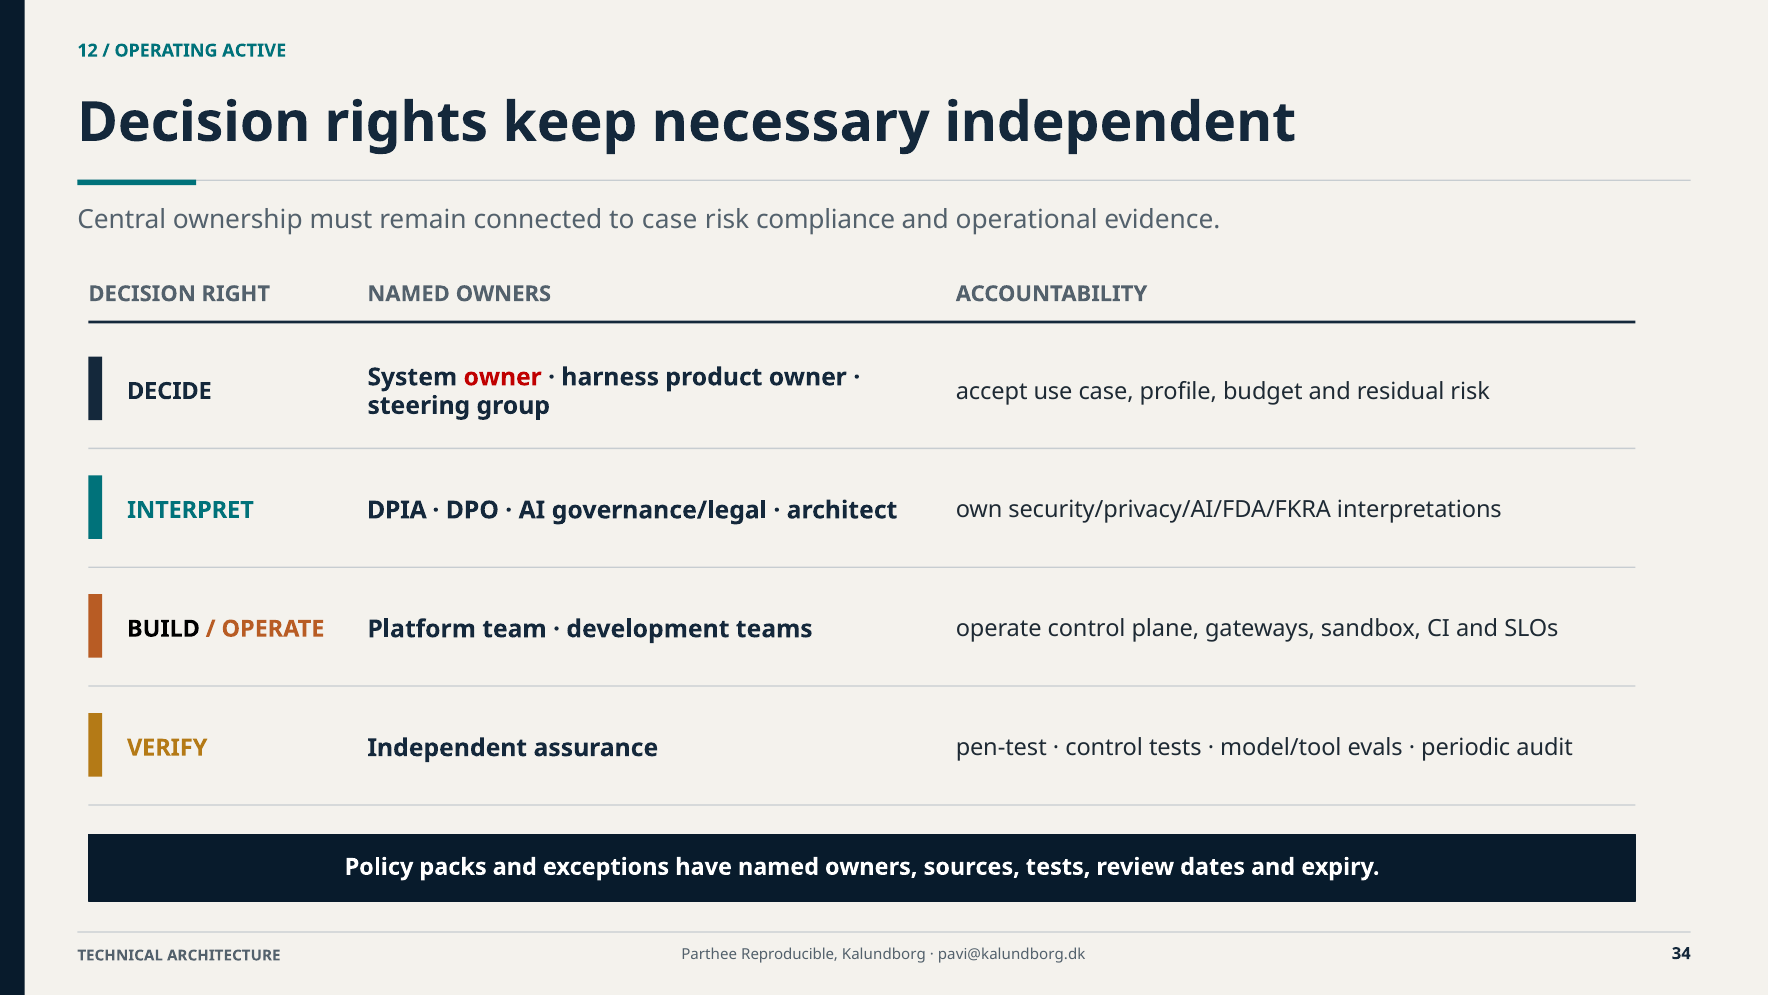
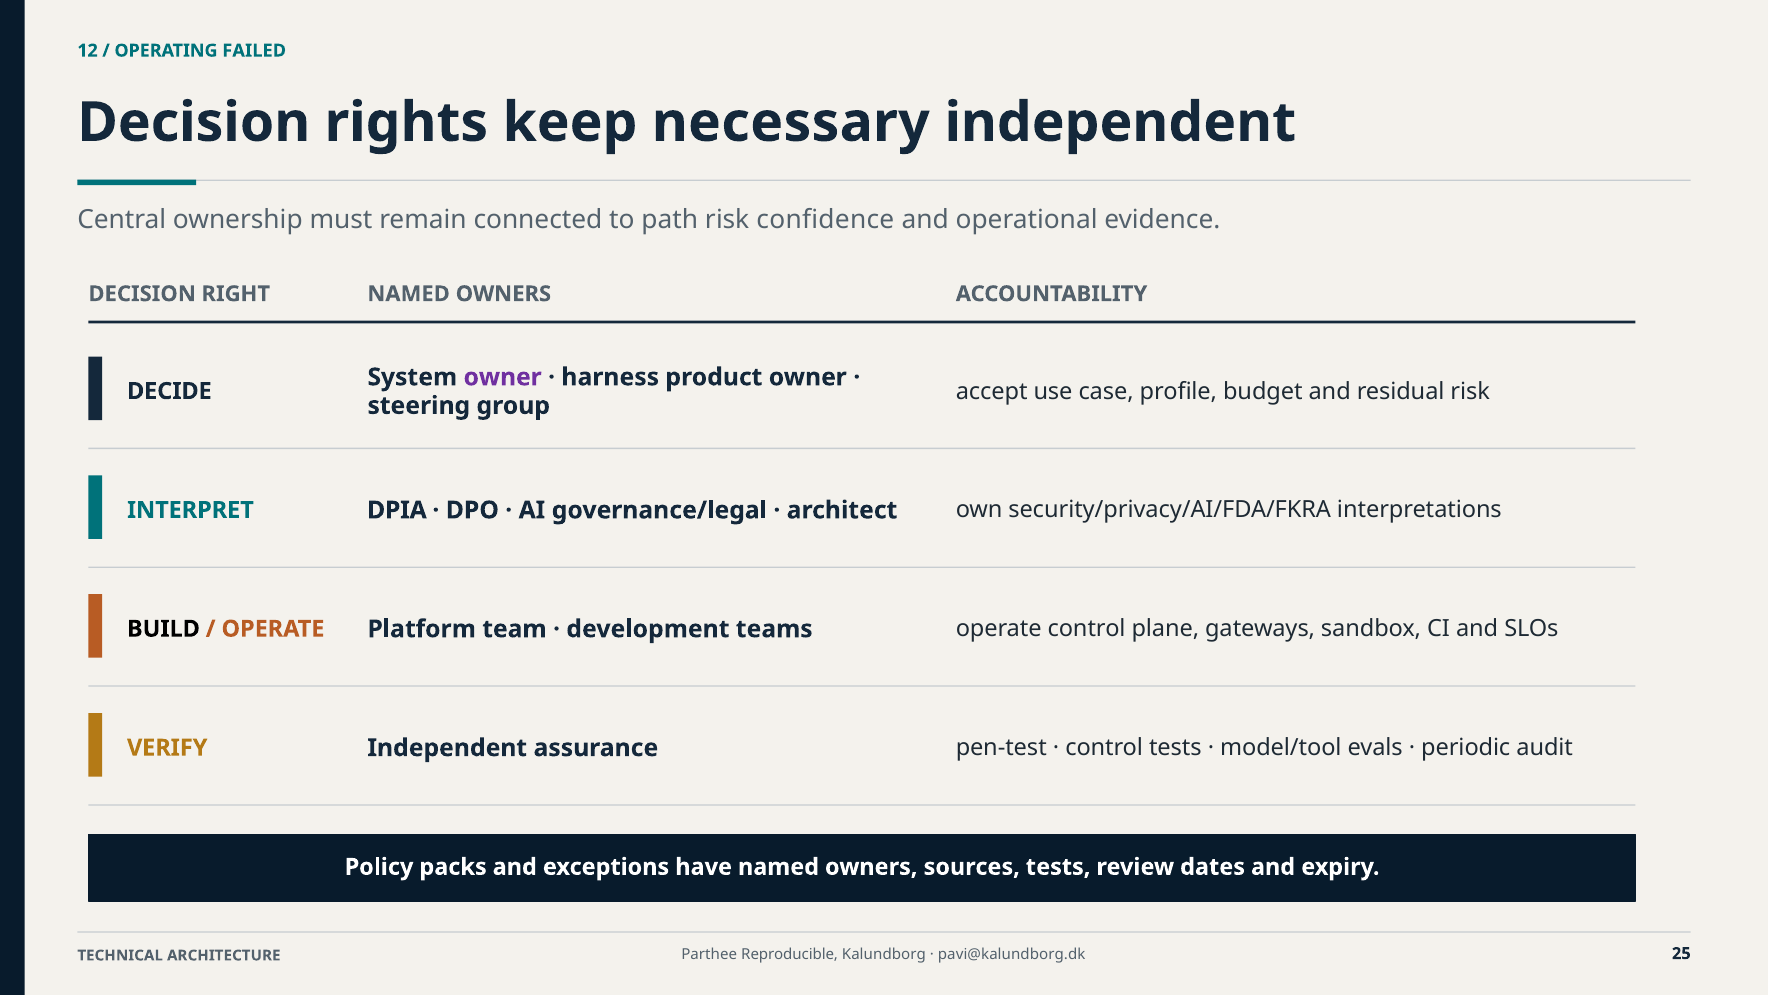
ACTIVE: ACTIVE -> FAILED (254, 51)
to case: case -> path (670, 219)
compliance: compliance -> confidence (825, 219)
owner colour: red -> purple (503, 377)
34: 34 -> 25 (1681, 953)
